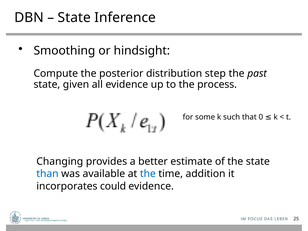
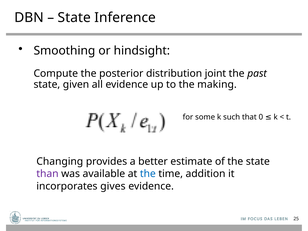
step: step -> joint (215, 74)
process: process -> making (217, 85)
than colour: blue -> purple (47, 174)
could: could -> gives (113, 186)
